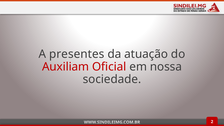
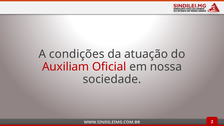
presentes: presentes -> condições (77, 54)
